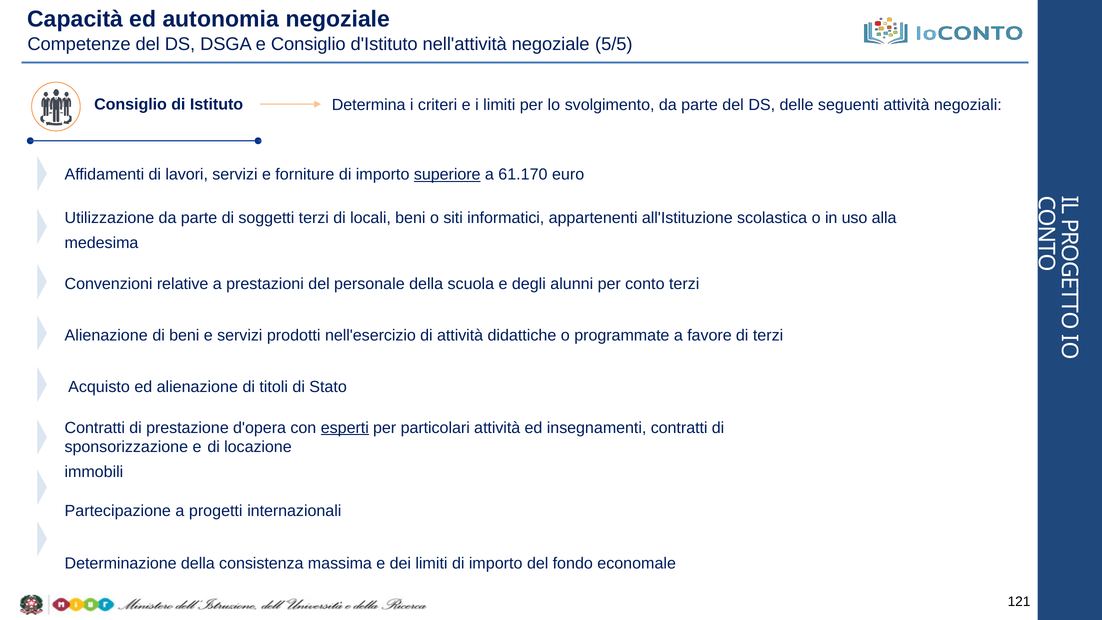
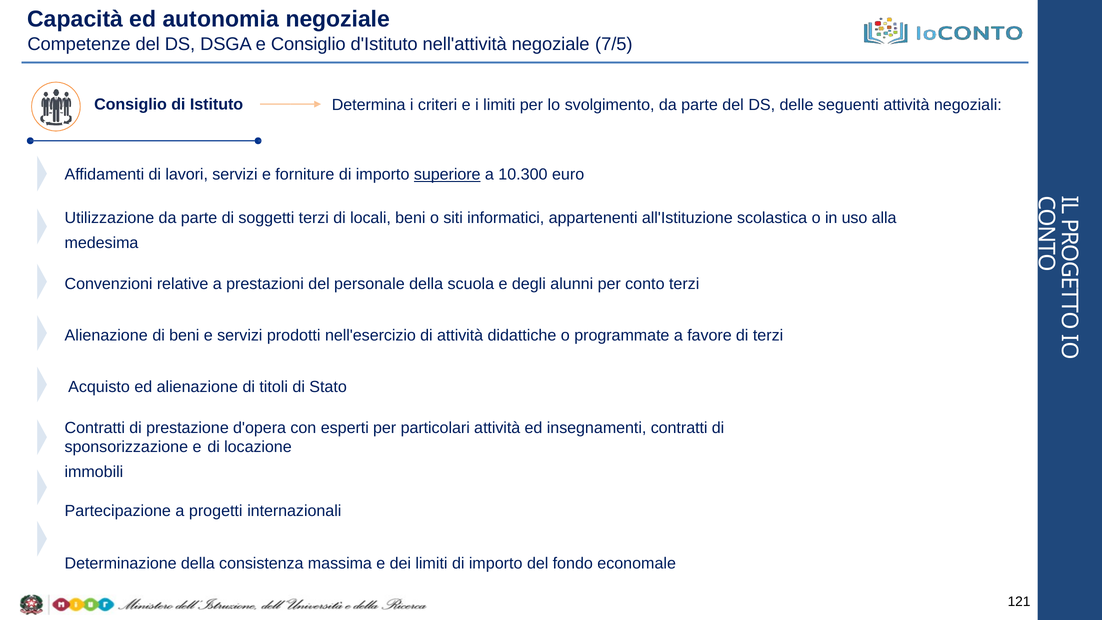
5/5: 5/5 -> 7/5 (614, 44)
61.170: 61.170 -> 10.300 (523, 174)
esperti underline: present -> none (345, 428)
